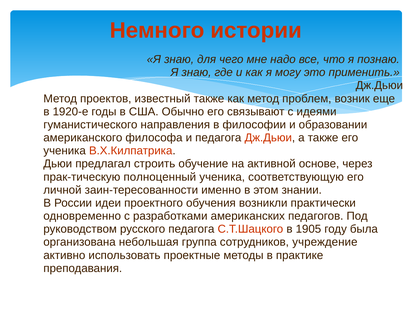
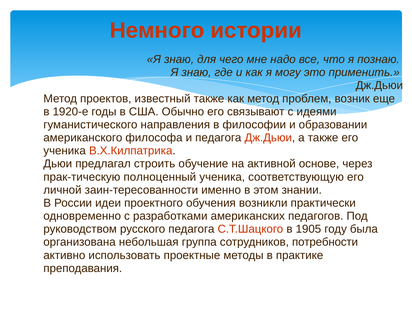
учреждение: учреждение -> потребности (325, 242)
